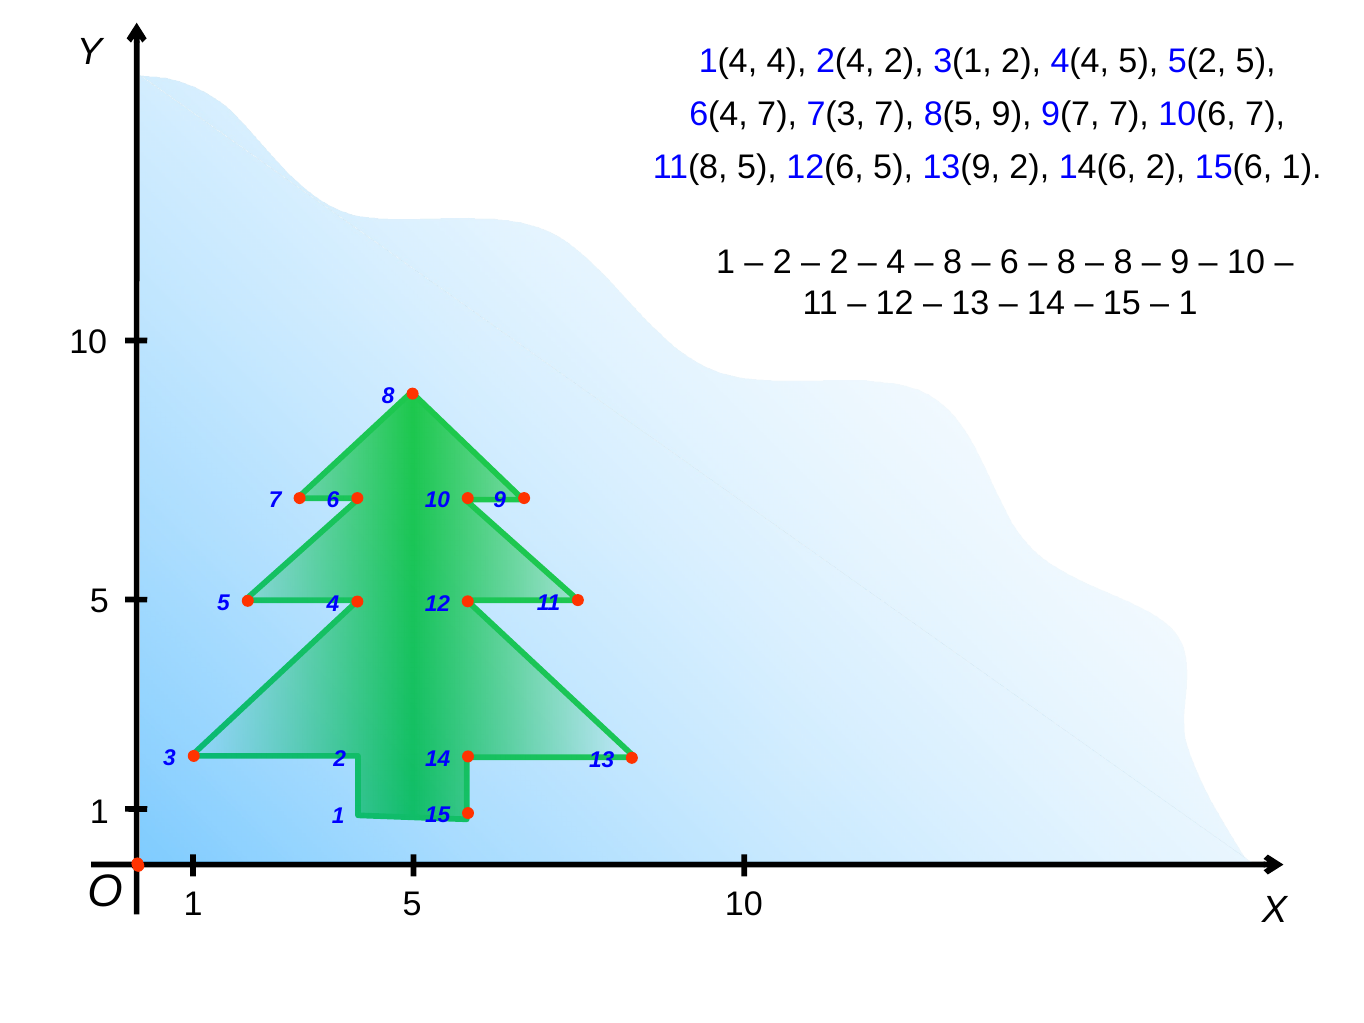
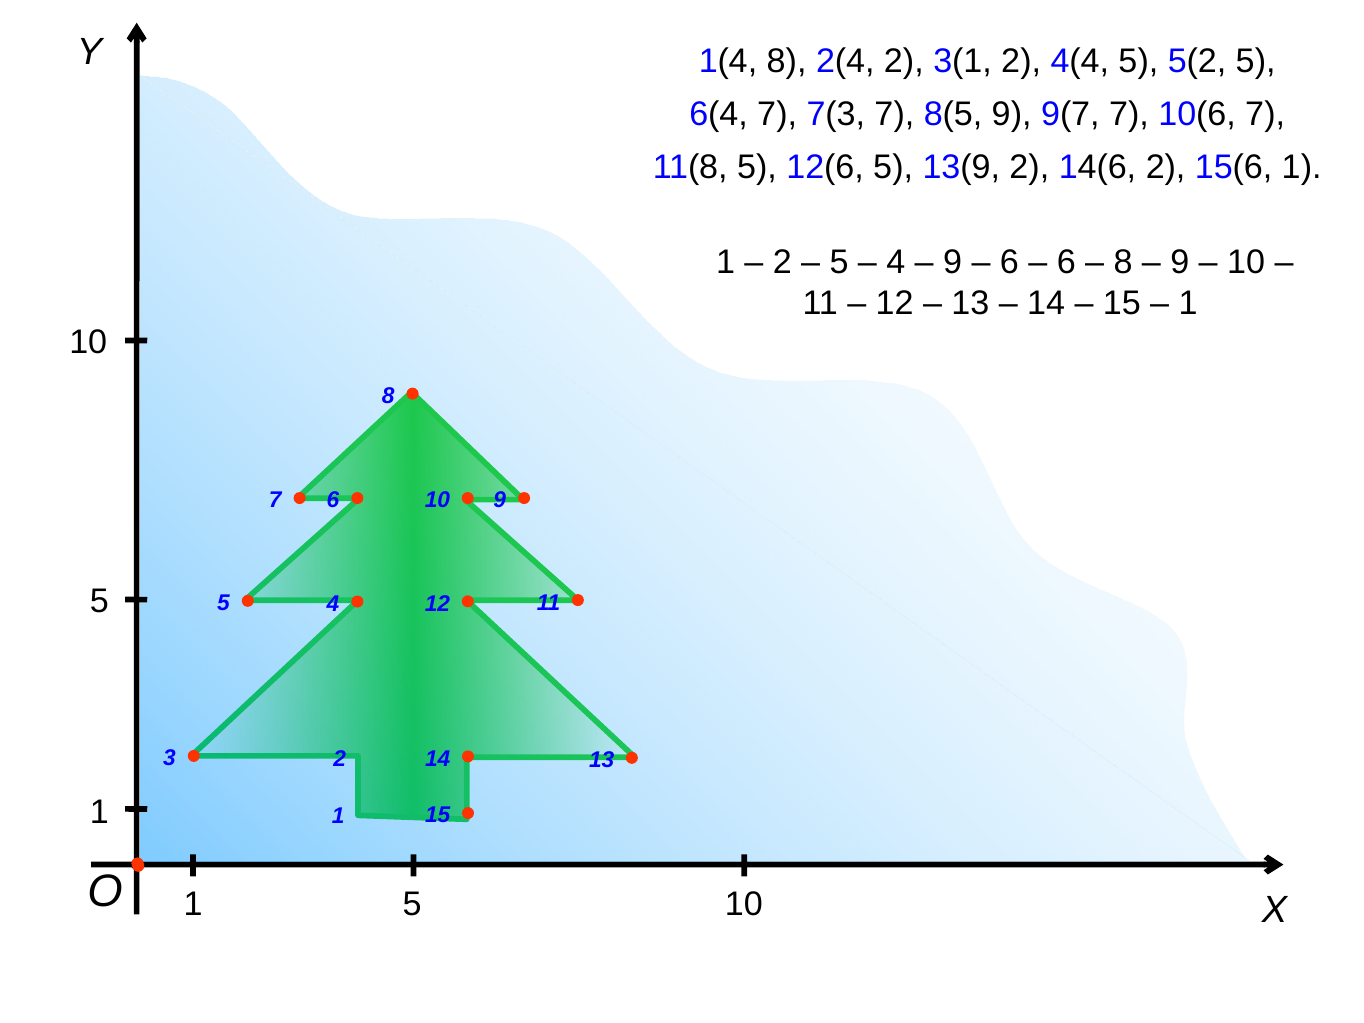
1(4 4: 4 -> 8 (787, 61)
2: 2 -> 5 (839, 262)
8: 8 -> 9 (953, 262)
8: 8 -> 6 (1066, 262)
